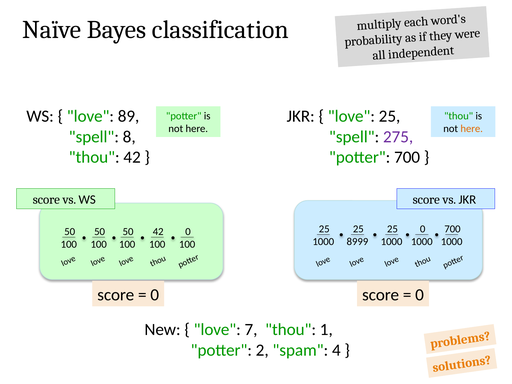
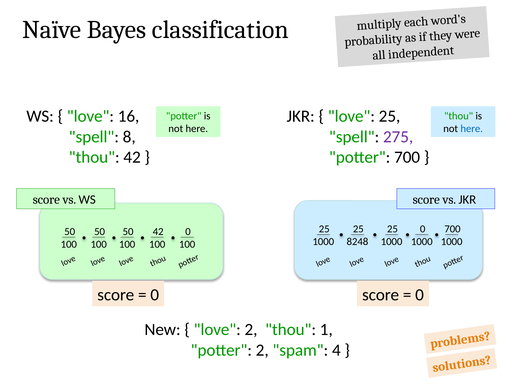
89: 89 -> 16 (129, 116)
here colour: orange -> blue (472, 129)
8999: 8999 -> 8248 (357, 242)
love 7: 7 -> 2 (251, 330)
